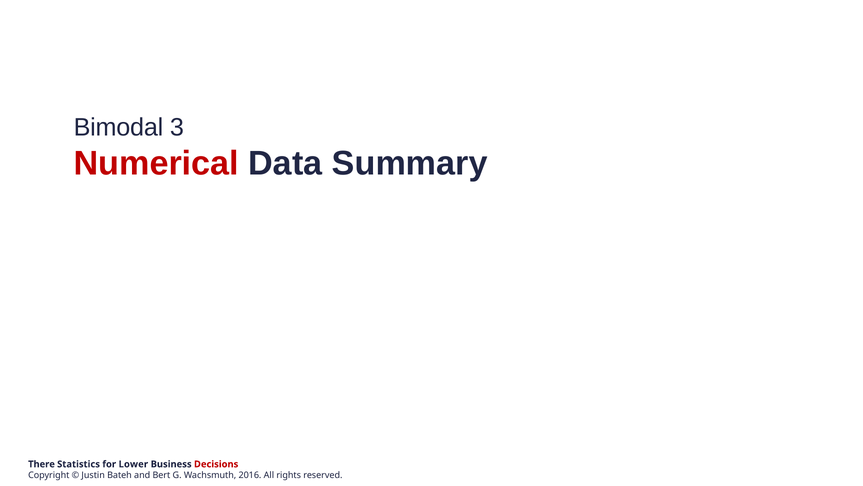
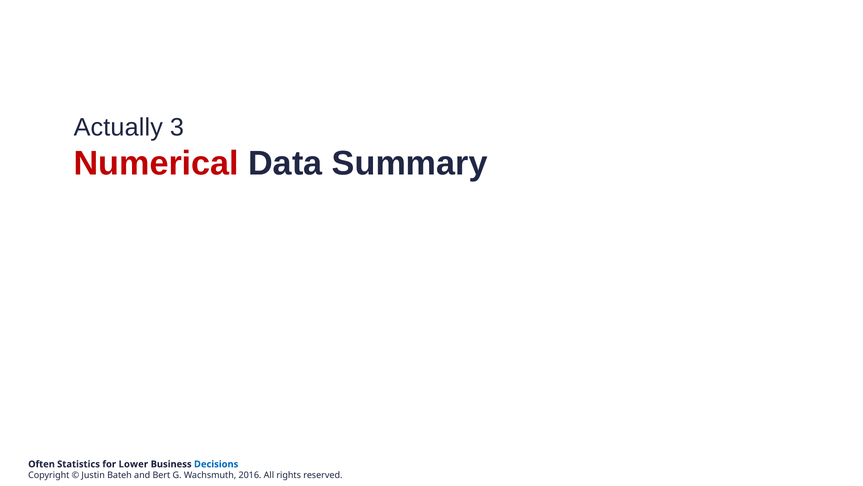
Bimodal: Bimodal -> Actually (118, 127)
There: There -> Often (42, 464)
Decisions colour: red -> blue (216, 464)
